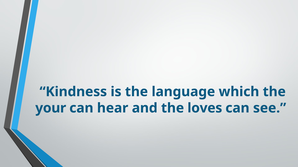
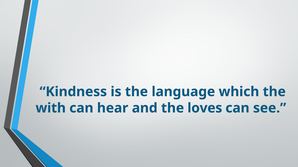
your: your -> with (51, 108)
